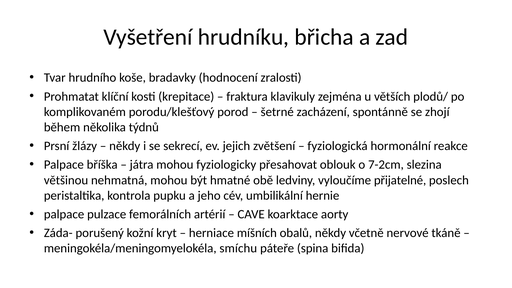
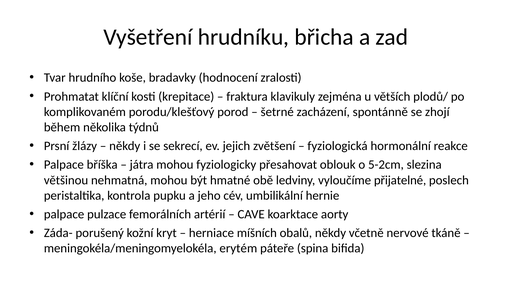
7-2cm: 7-2cm -> 5-2cm (386, 165)
smíchu: smíchu -> erytém (238, 248)
